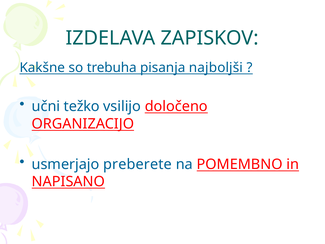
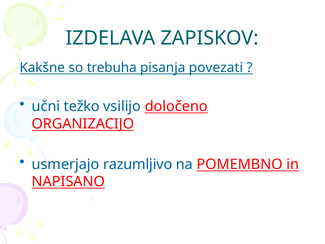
najboljši: najboljši -> povezati (216, 68)
preberete: preberete -> razumljivo (138, 164)
